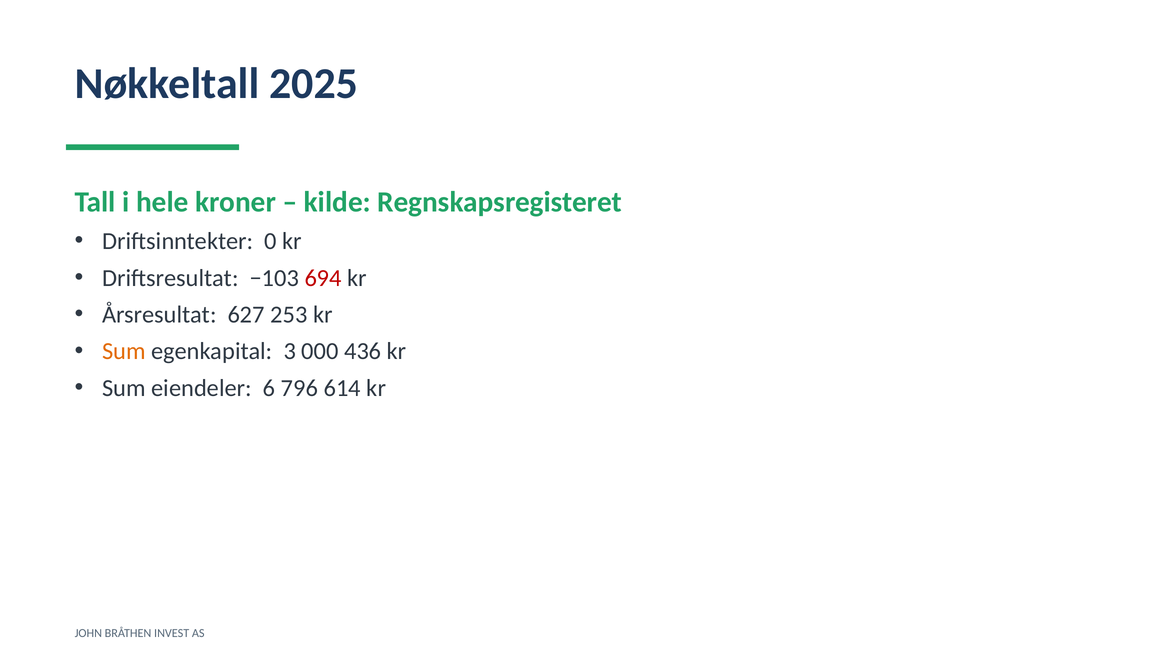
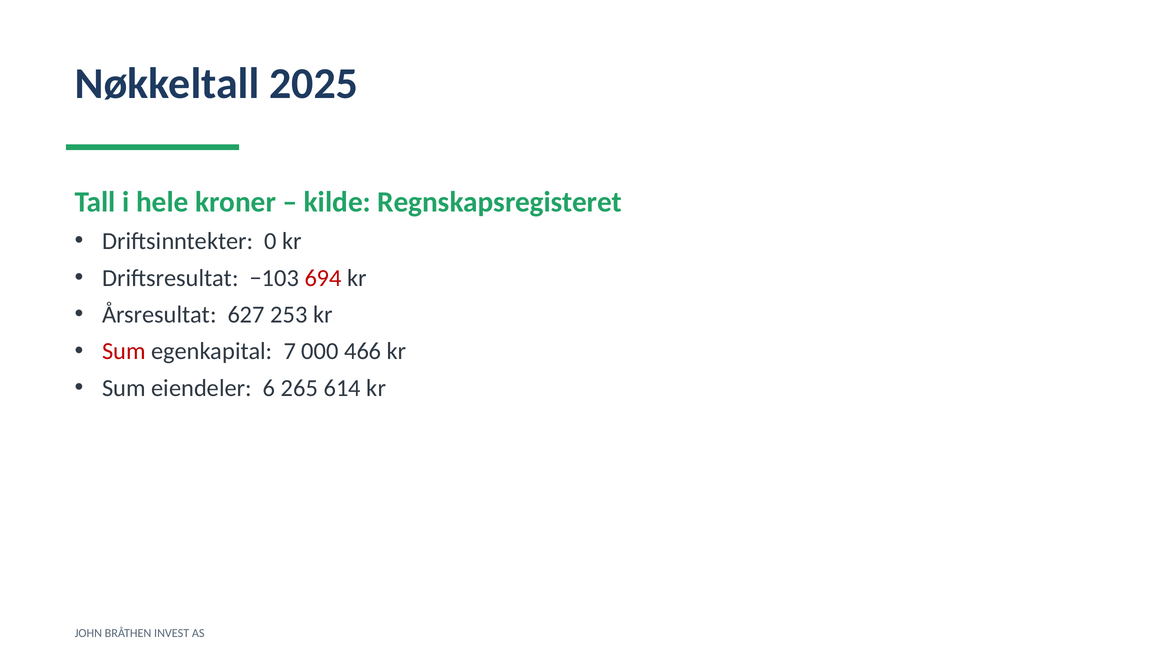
Sum colour: orange -> red (124, 351)
3: 3 -> 7 (290, 351)
436: 436 -> 466 (363, 351)
796: 796 -> 265 (299, 388)
